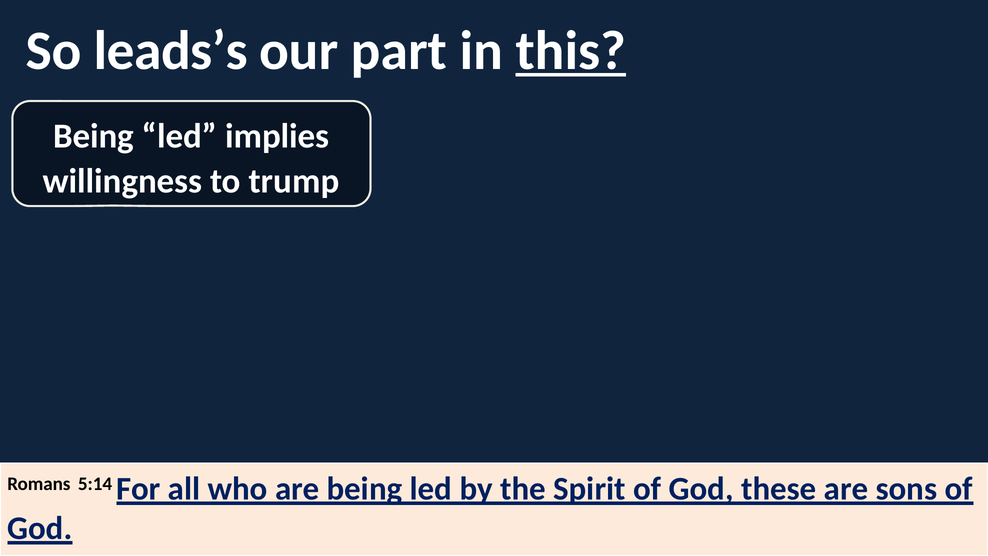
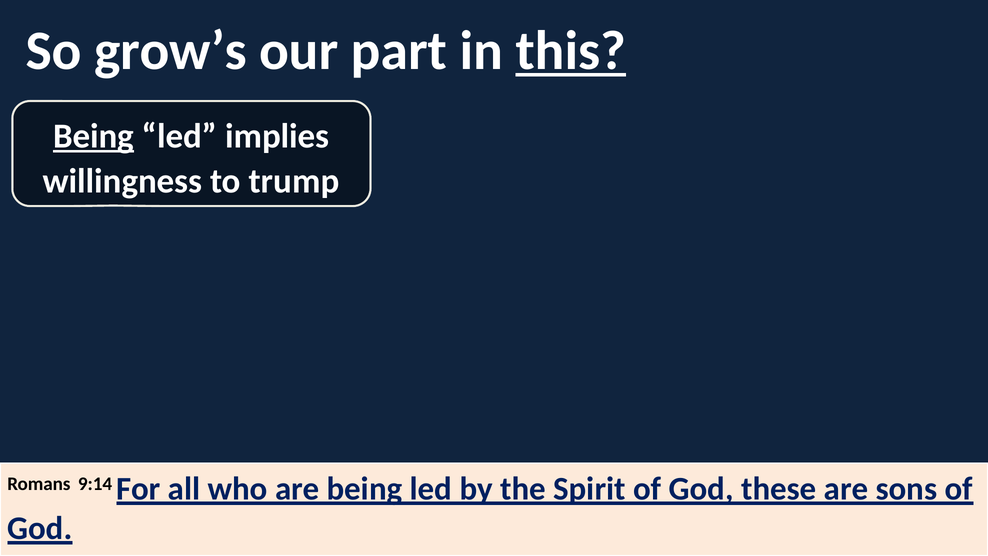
leads’s: leads’s -> grow’s (171, 51)
Being underline: none -> present (94, 136)
5:14: 5:14 -> 9:14 (95, 484)
